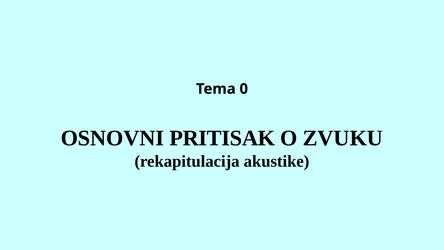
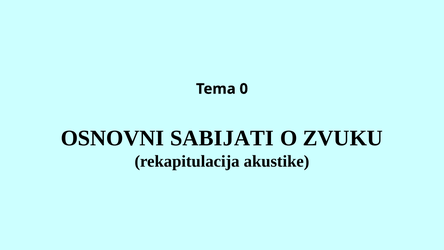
PRITISAK: PRITISAK -> SABIJATI (222, 138)
